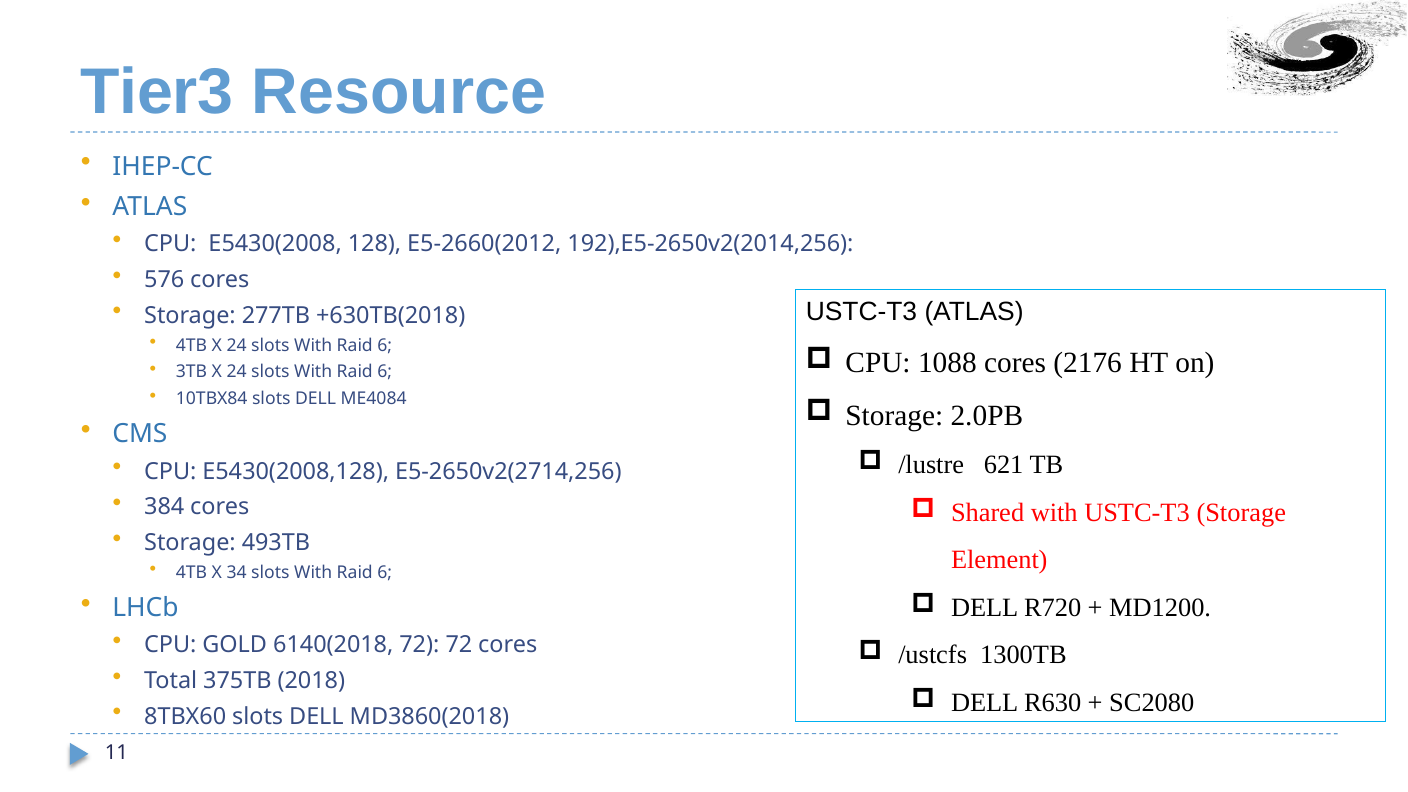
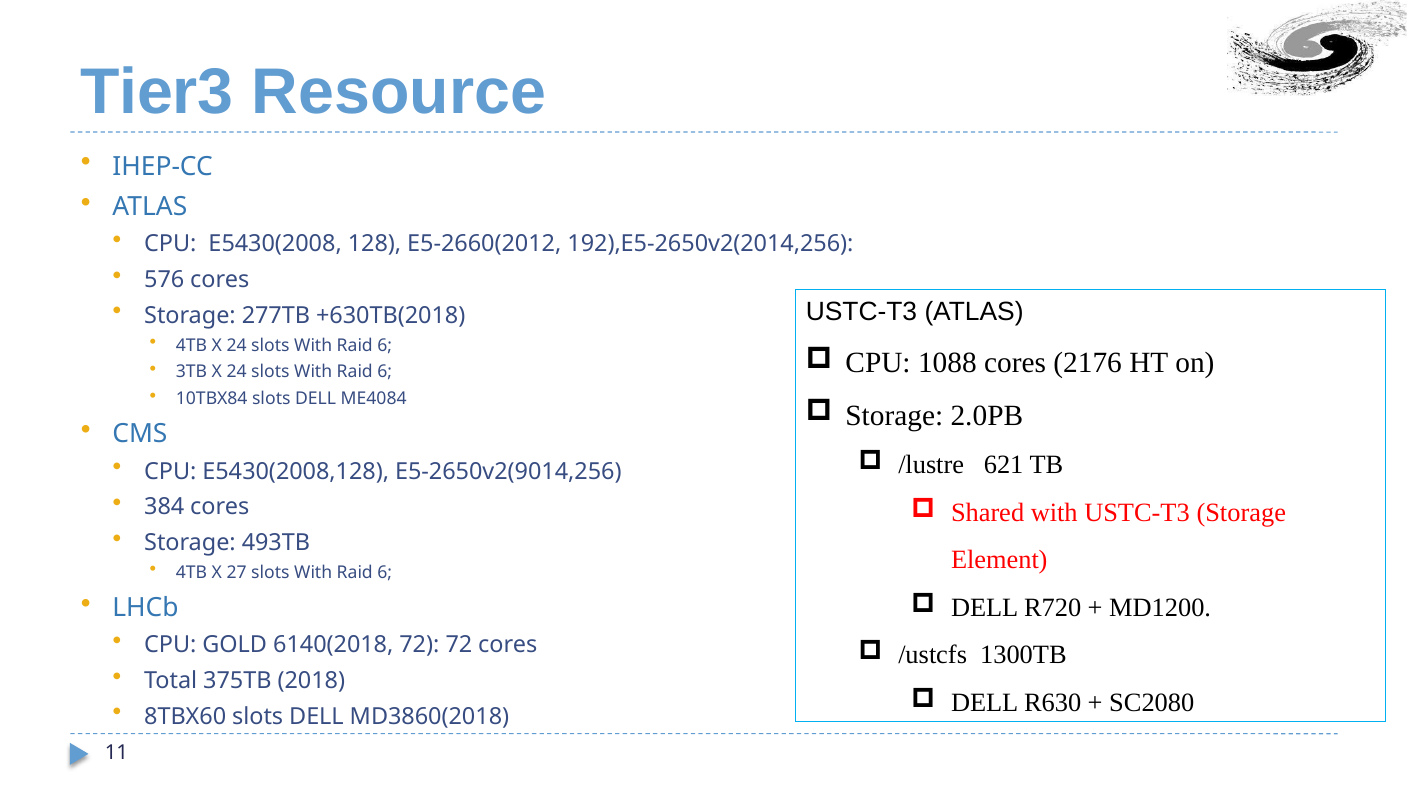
E5-2650v2(2714,256: E5-2650v2(2714,256 -> E5-2650v2(9014,256 (508, 471)
34: 34 -> 27 (237, 573)
